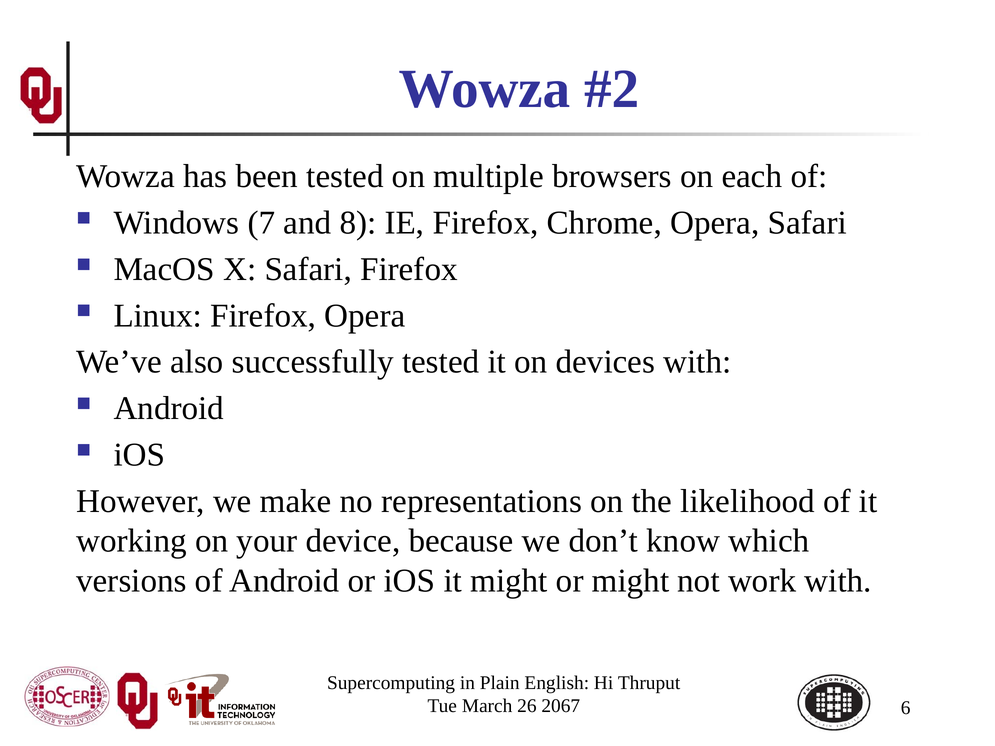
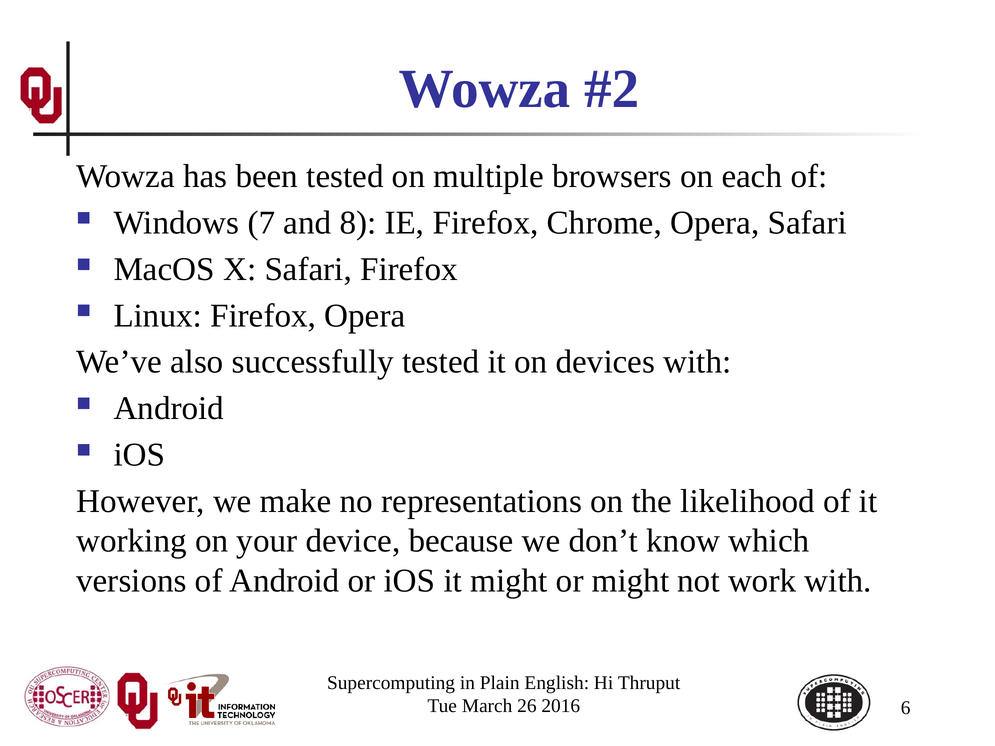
2067: 2067 -> 2016 (561, 706)
